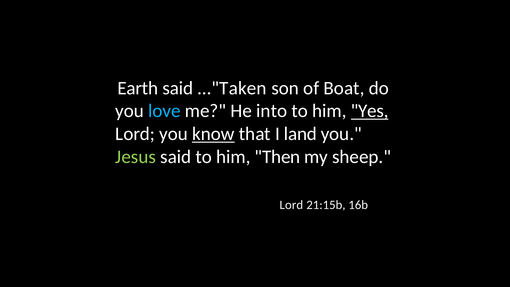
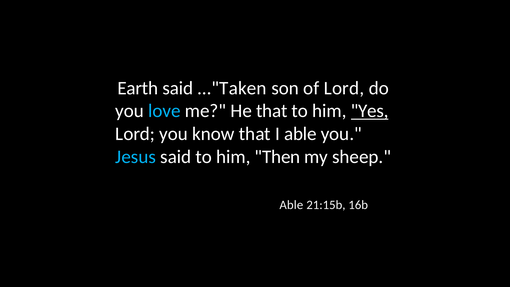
of Boat: Boat -> Lord (344, 88)
He into: into -> that (272, 111)
know underline: present -> none (213, 134)
I land: land -> able (300, 134)
Jesus colour: light green -> light blue (136, 157)
Lord: Lord -> Able (291, 205)
